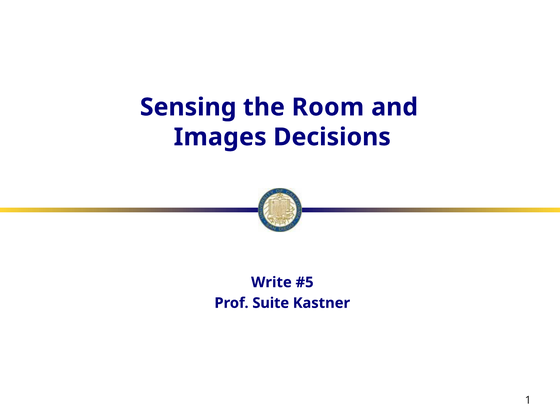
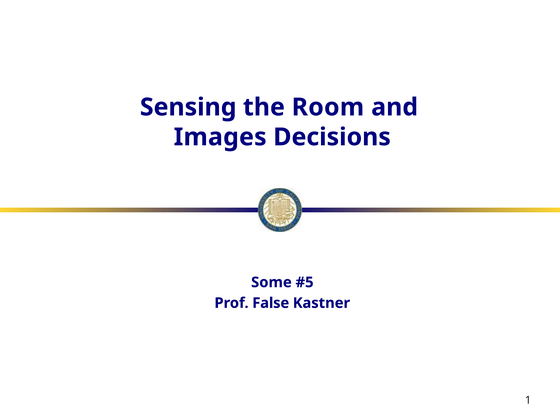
Write: Write -> Some (271, 282)
Suite: Suite -> False (271, 303)
